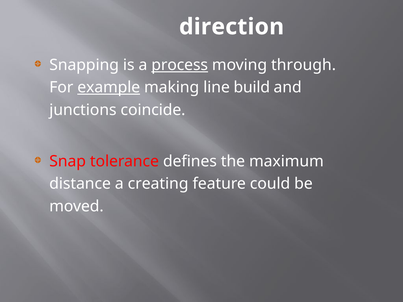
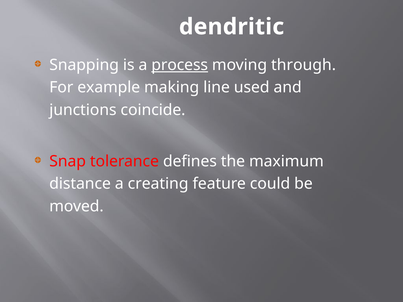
direction: direction -> dendritic (232, 27)
example underline: present -> none (109, 88)
build: build -> used (252, 88)
